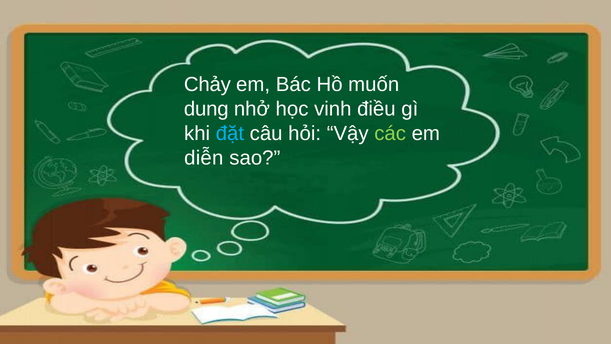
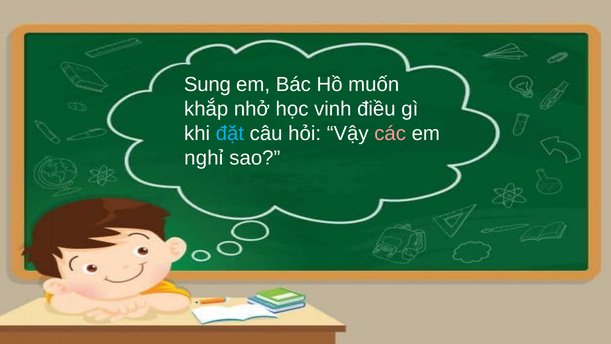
Chảy: Chảy -> Sung (207, 84)
dung: dung -> khắp (206, 109)
các colour: light green -> pink (390, 133)
diễn: diễn -> nghỉ (204, 158)
